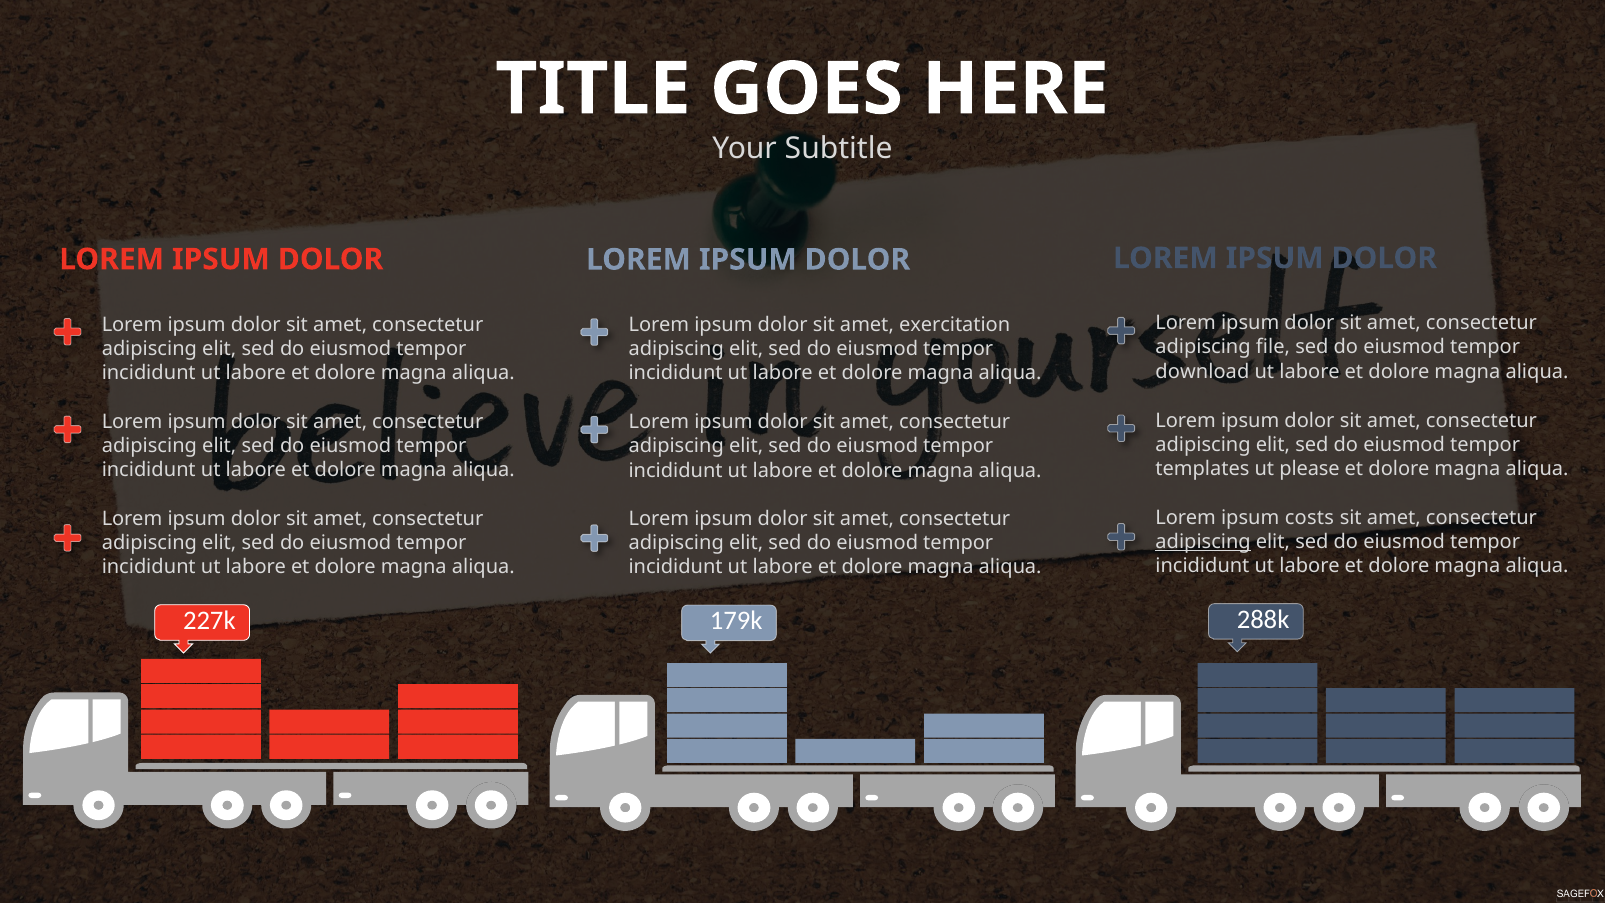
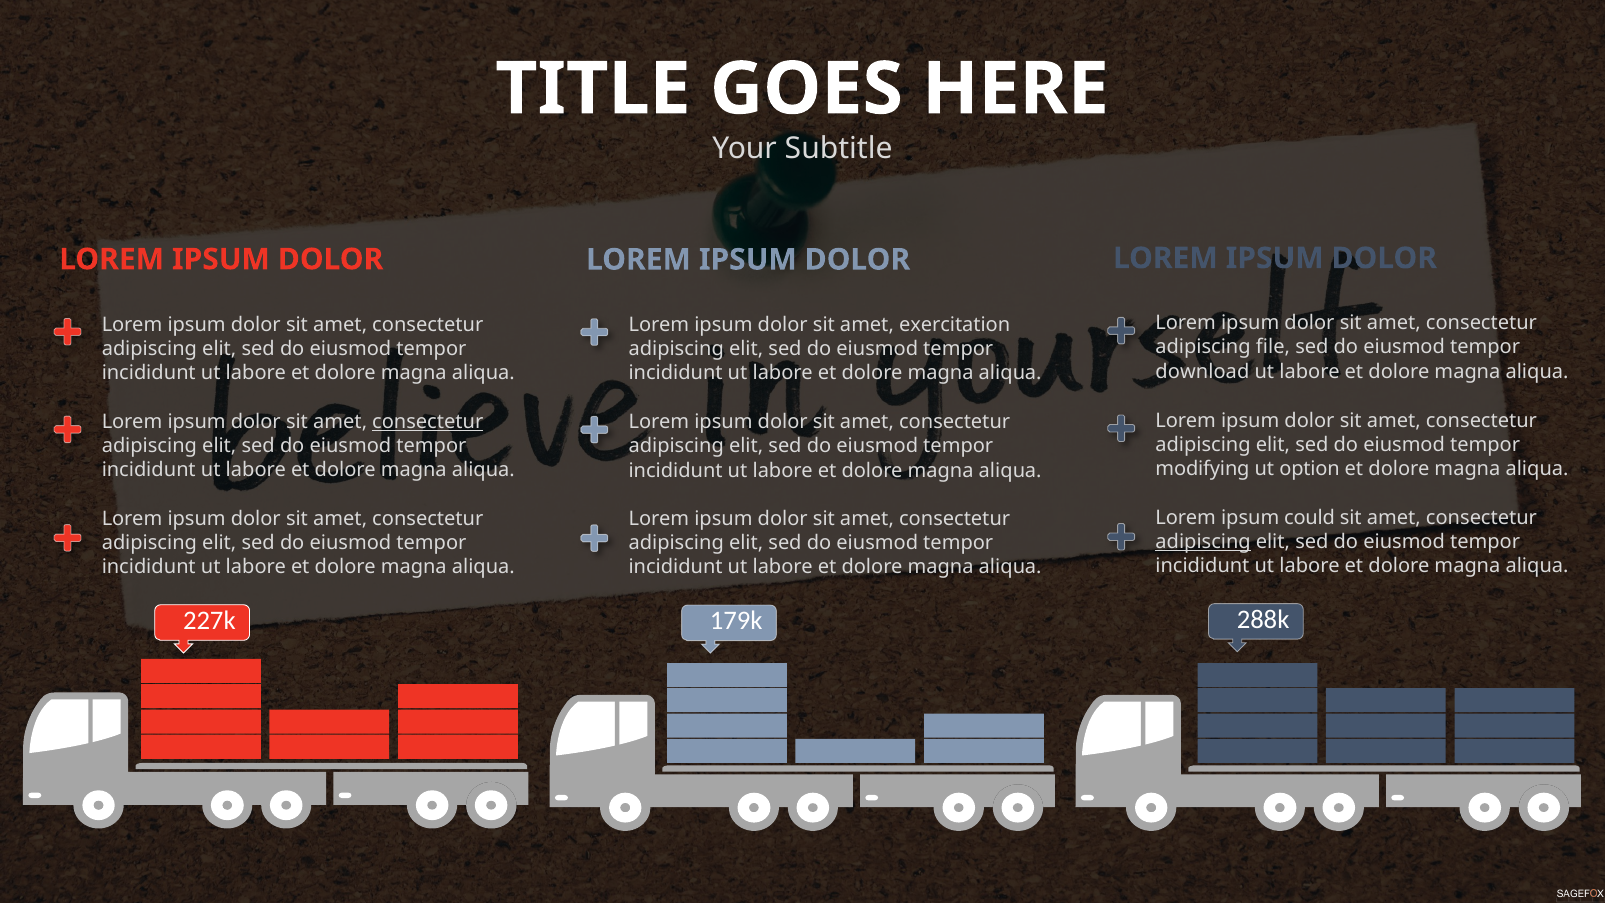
consectetur underline: none -> present (428, 422)
templates: templates -> modifying (1203, 469)
please: please -> option (1310, 469)
costs: costs -> could (1310, 518)
